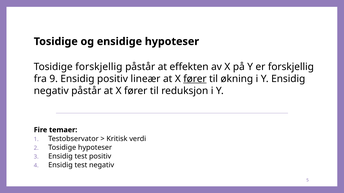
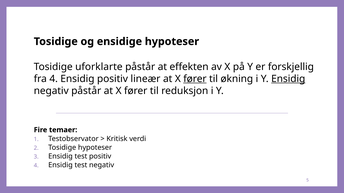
Tosidige forskjellig: forskjellig -> uforklarte (99, 67)
fra 9: 9 -> 4 (54, 79)
Ensidig underline: none -> present (288, 79)
